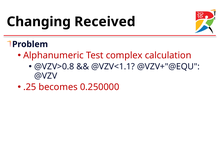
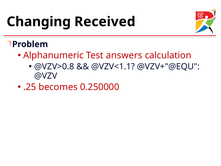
complex: complex -> answers (124, 55)
